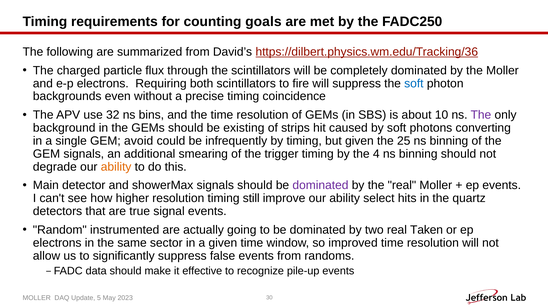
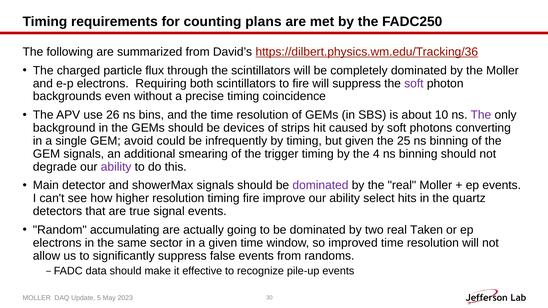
goals: goals -> plans (263, 22)
soft colour: blue -> purple (414, 83)
32: 32 -> 26 (113, 115)
existing: existing -> devices (244, 128)
ability colour: orange -> purple (116, 167)
timing still: still -> fire (251, 198)
instrumented: instrumented -> accumulating (125, 230)
